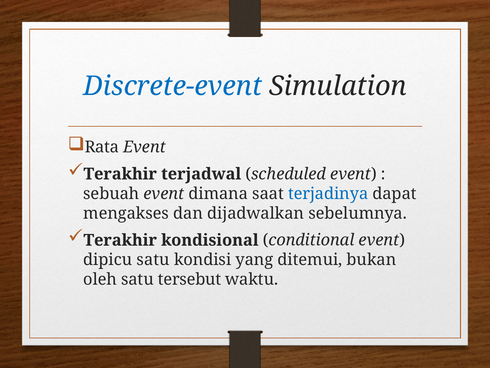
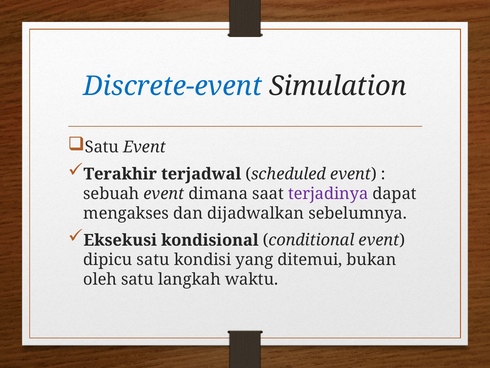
Rata: Rata -> Satu (102, 147)
terjadinya colour: blue -> purple (328, 193)
Terakhir: Terakhir -> Eksekusi (120, 240)
tersebut: tersebut -> langkah (189, 279)
